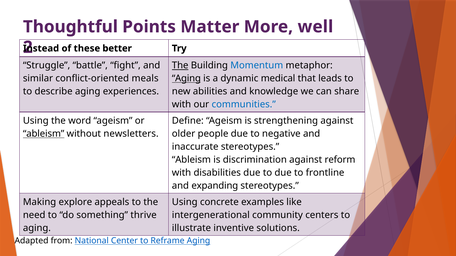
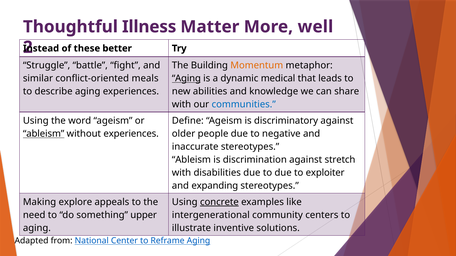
Points: Points -> Illness (149, 27)
The underline: present -> none (180, 66)
Momentum colour: blue -> orange (257, 66)
strengthening: strengthening -> discriminatory (286, 121)
without newsletters: newsletters -> experiences (131, 134)
reform: reform -> stretch (340, 160)
frontline: frontline -> exploiter (325, 173)
concrete underline: none -> present (219, 202)
thrive: thrive -> upper (144, 215)
